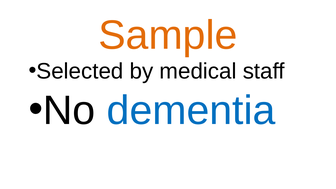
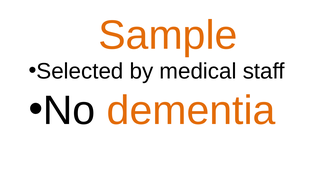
dementia colour: blue -> orange (191, 111)
